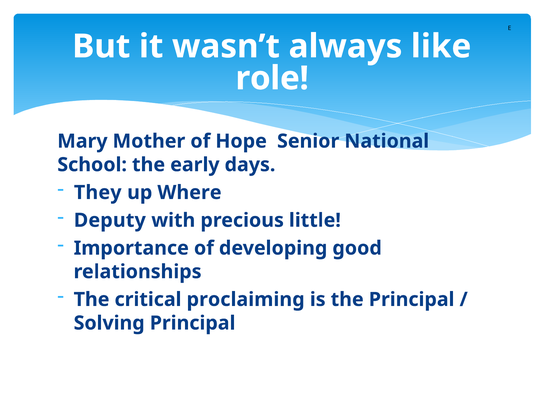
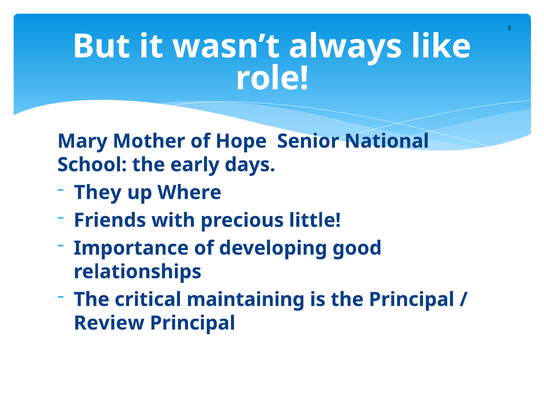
Deputy: Deputy -> Friends (110, 220)
proclaiming: proclaiming -> maintaining (246, 299)
Solving: Solving -> Review (109, 323)
